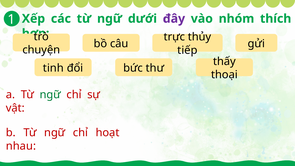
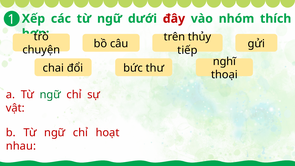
đây colour: purple -> red (174, 19)
trực: trực -> trên (174, 37)
thấy: thấy -> nghĩ (224, 61)
tinh: tinh -> chai (53, 68)
